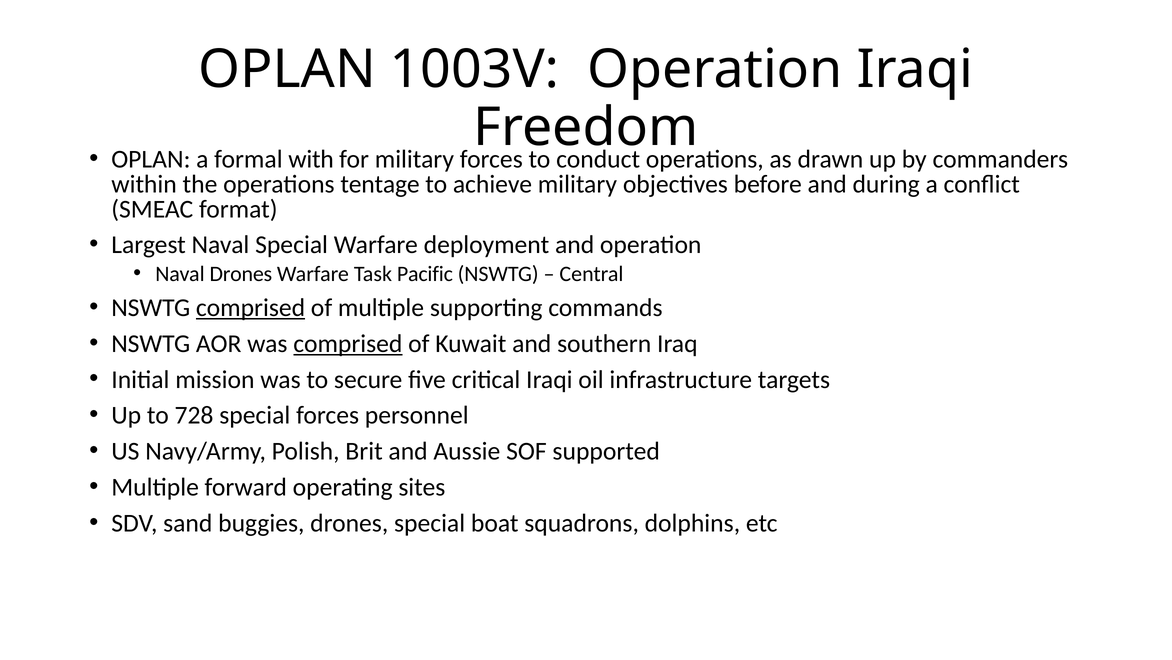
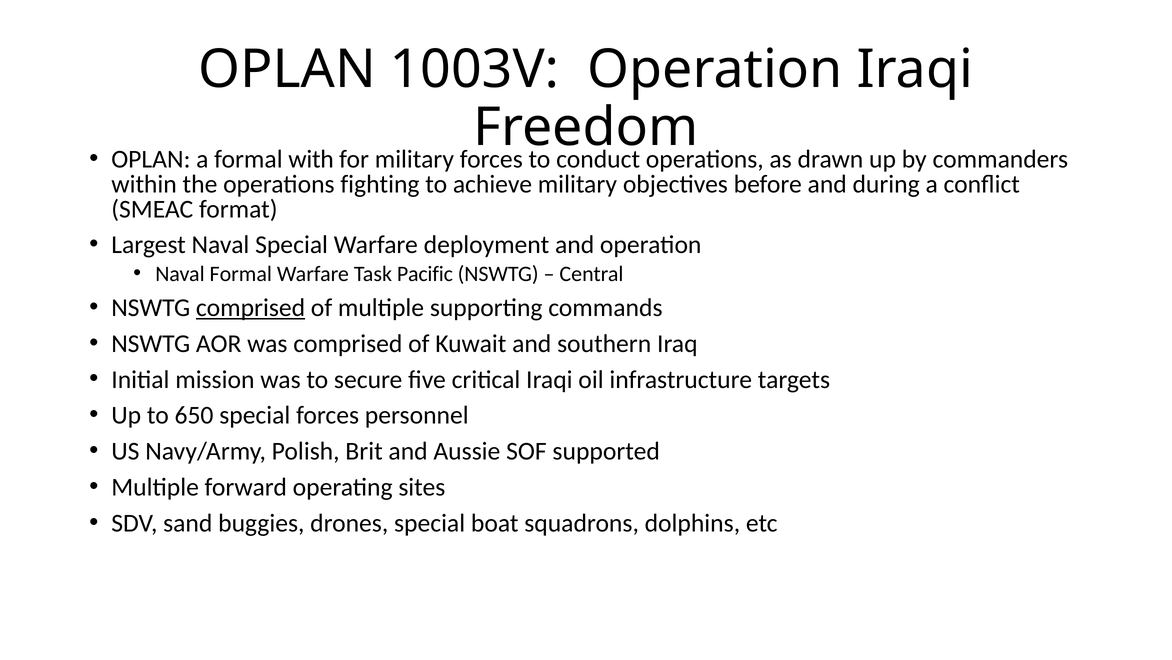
tentage: tentage -> fighting (380, 184)
Naval Drones: Drones -> Formal (241, 273)
comprised underline: present -> none (348, 343)
728: 728 -> 650 (194, 415)
